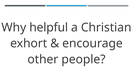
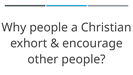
Why helpful: helpful -> people (49, 27)
